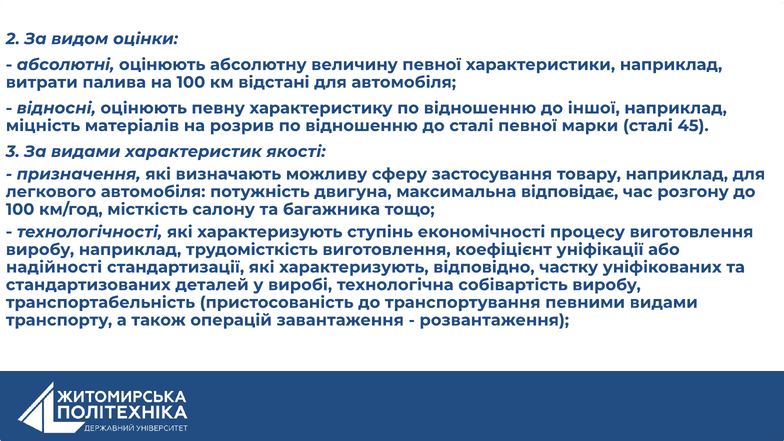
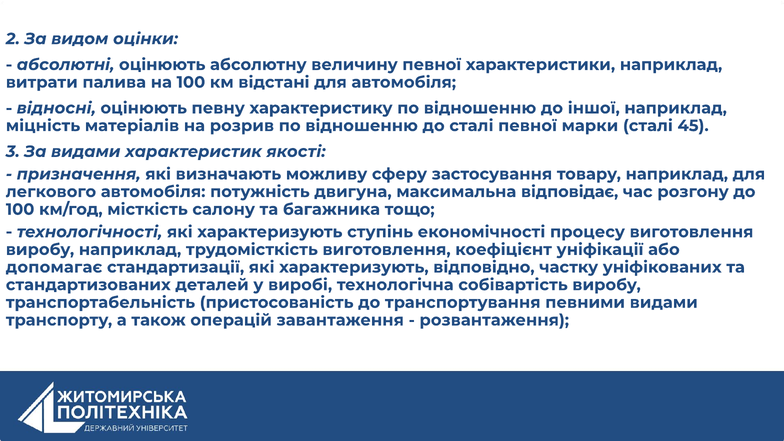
надійності: надійності -> допомагає (54, 267)
